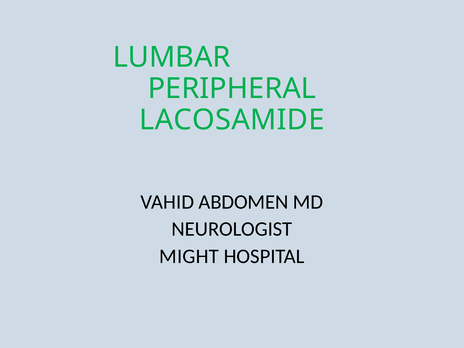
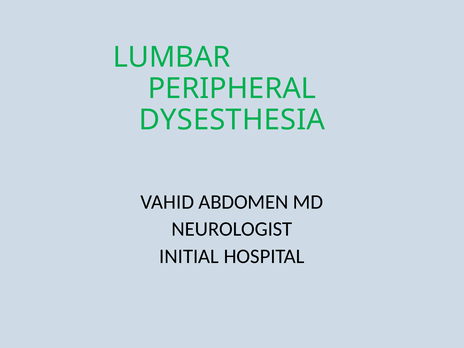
LACOSAMIDE: LACOSAMIDE -> DYSESTHESIA (232, 120)
MIGHT: MIGHT -> INITIAL (189, 256)
